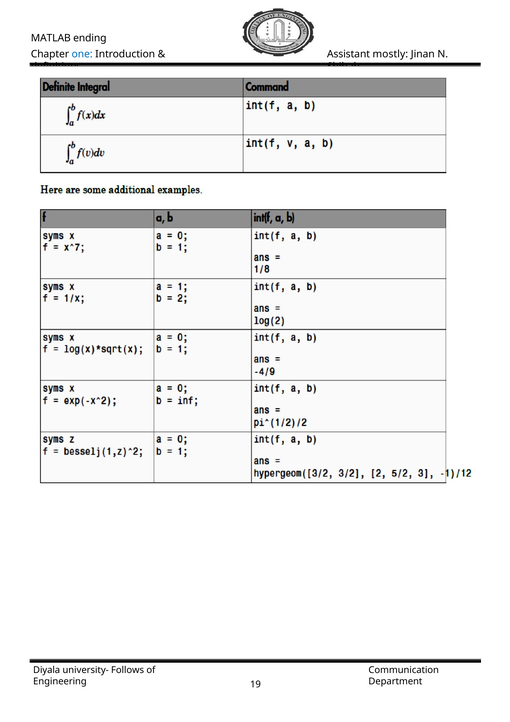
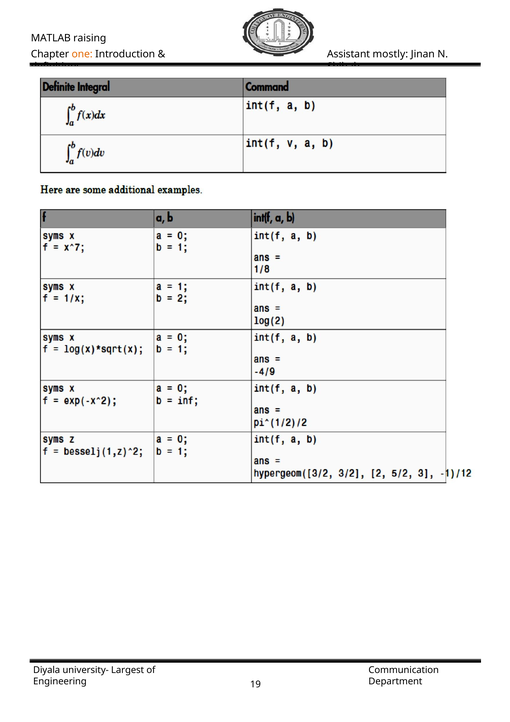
ending: ending -> raising (90, 38)
one colour: blue -> orange (82, 54)
Follows: Follows -> Largest (128, 670)
